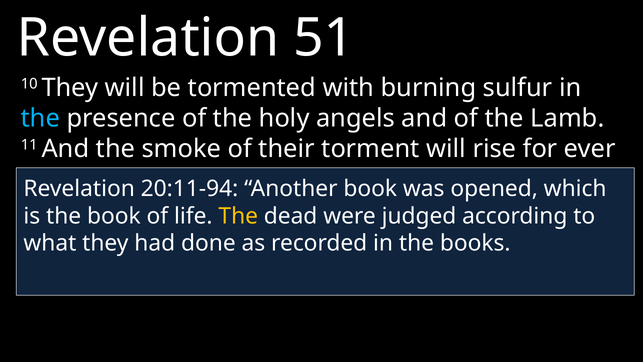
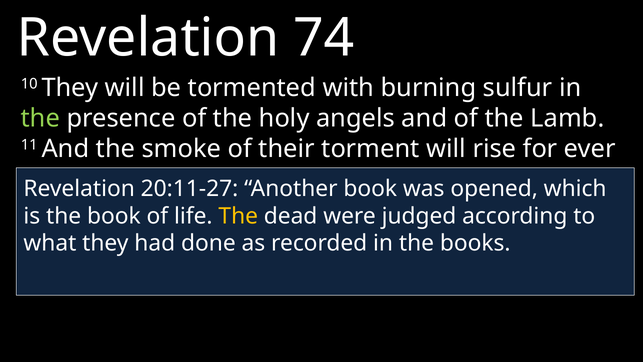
51: 51 -> 74 (324, 38)
the colour: light blue -> light green (40, 118)
20:11-94: 20:11-94 -> 20:11-27 (189, 189)
